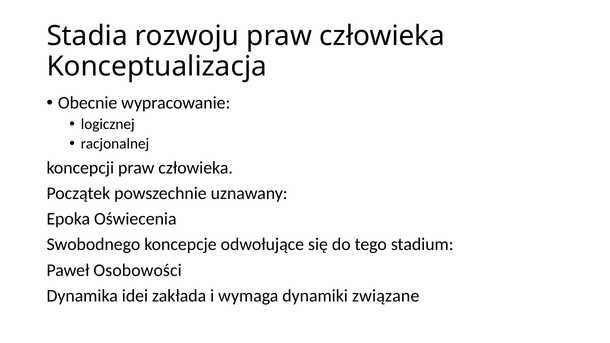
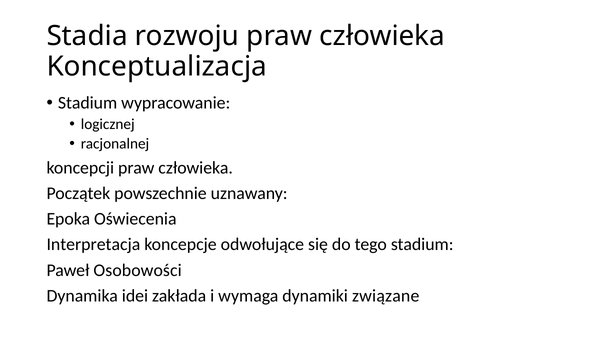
Obecnie: Obecnie -> Stadium (88, 103)
Swobodnego: Swobodnego -> Interpretacja (93, 245)
